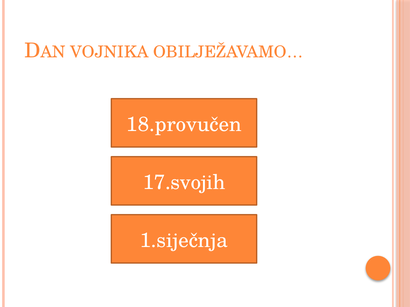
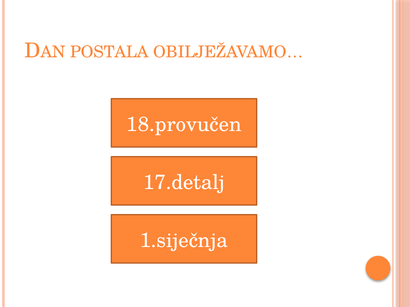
VOJNIKA: VOJNIKA -> POSTALA (109, 52)
17.svojih: 17.svojih -> 17.detalj (184, 183)
